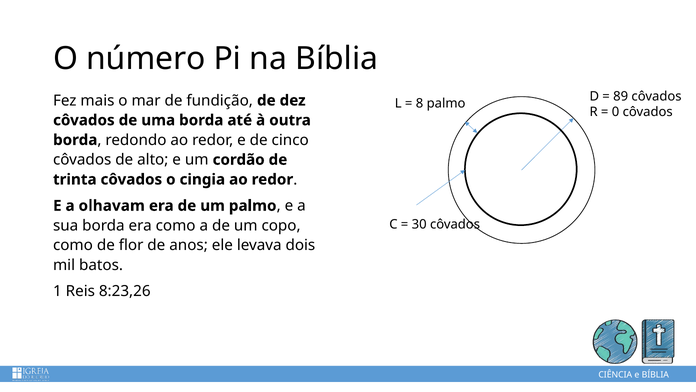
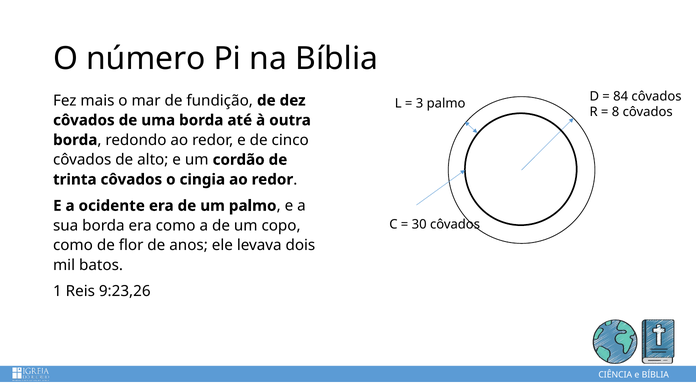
89: 89 -> 84 (621, 96)
8: 8 -> 3 (420, 103)
0: 0 -> 8 (616, 112)
olhavam: olhavam -> ocidente (112, 206)
8:23,26: 8:23,26 -> 9:23,26 (125, 291)
